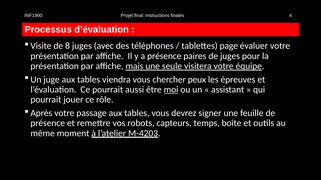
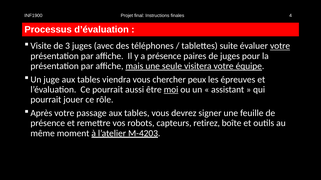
8: 8 -> 3 (68, 46)
page: page -> suite (229, 46)
votre underline: none -> present (280, 46)
temps: temps -> retirez (207, 124)
